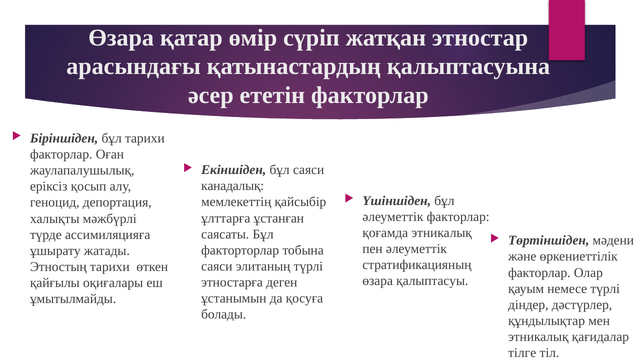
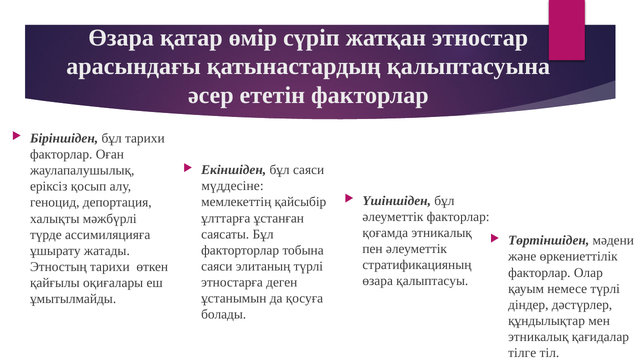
канадалық: канадалық -> мүддесіне (232, 186)
